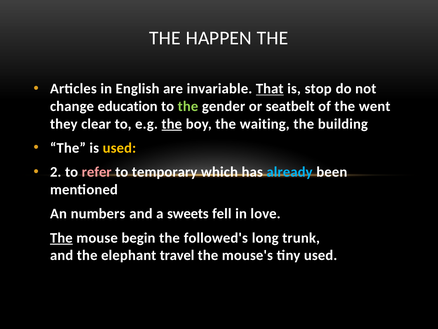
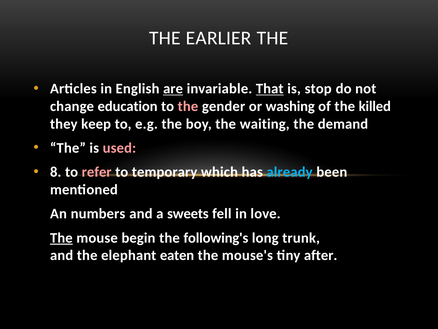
HAPPEN: HAPPEN -> EARLIER (219, 38)
are underline: none -> present (173, 89)
the colour: light green -> pink (188, 106)
seatbelt: seatbelt -> washing (290, 106)
went: went -> killed (375, 106)
clear: clear -> keep (96, 124)
the underline: present -> none (172, 124)
building: building -> demand (343, 124)
used colour: yellow -> pink (119, 148)
2: 2 -> 8 (56, 172)
followed's: followed's -> following's (216, 238)
travel: travel -> eaten (177, 255)
tiny used: used -> after (321, 255)
